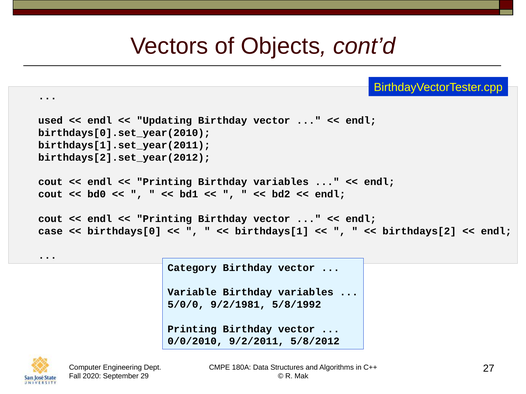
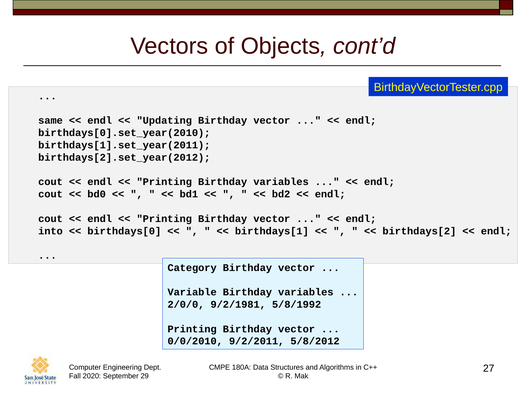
used: used -> same (51, 121)
case: case -> into (51, 231)
5/0/0: 5/0/0 -> 2/0/0 (186, 305)
